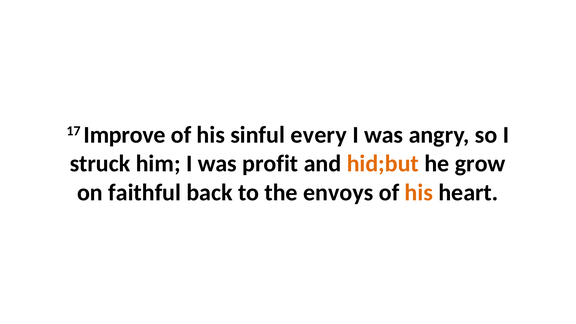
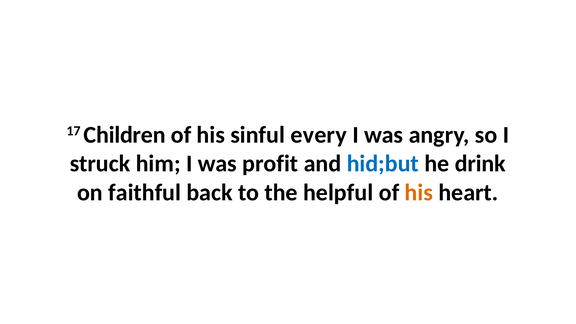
Improve: Improve -> Children (125, 135)
hid;but colour: orange -> blue (383, 164)
grow: grow -> drink (480, 164)
envoys: envoys -> helpful (338, 192)
